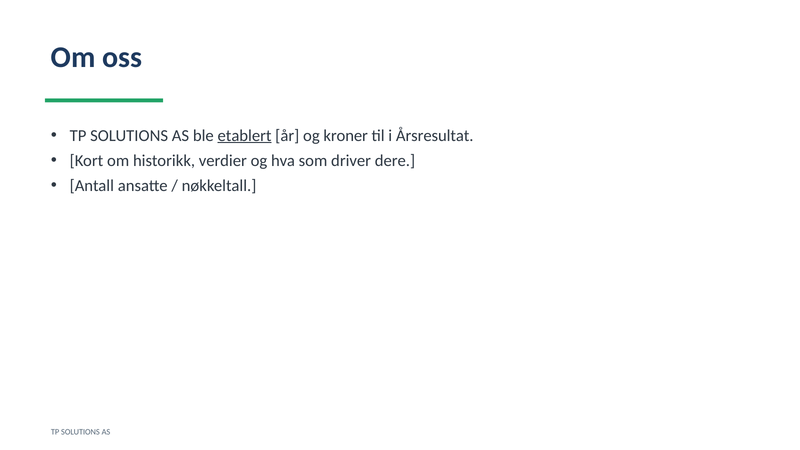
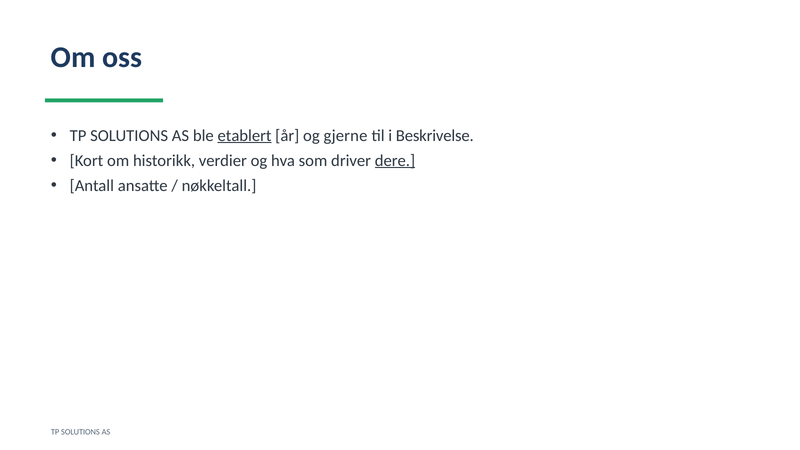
kroner: kroner -> gjerne (346, 135)
Årsresultat: Årsresultat -> Beskrivelse (435, 135)
dere underline: none -> present (395, 161)
